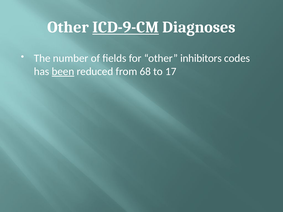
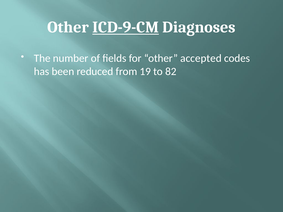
inhibitors: inhibitors -> accepted (201, 58)
been underline: present -> none (63, 72)
68: 68 -> 19 (145, 72)
17: 17 -> 82 (171, 72)
